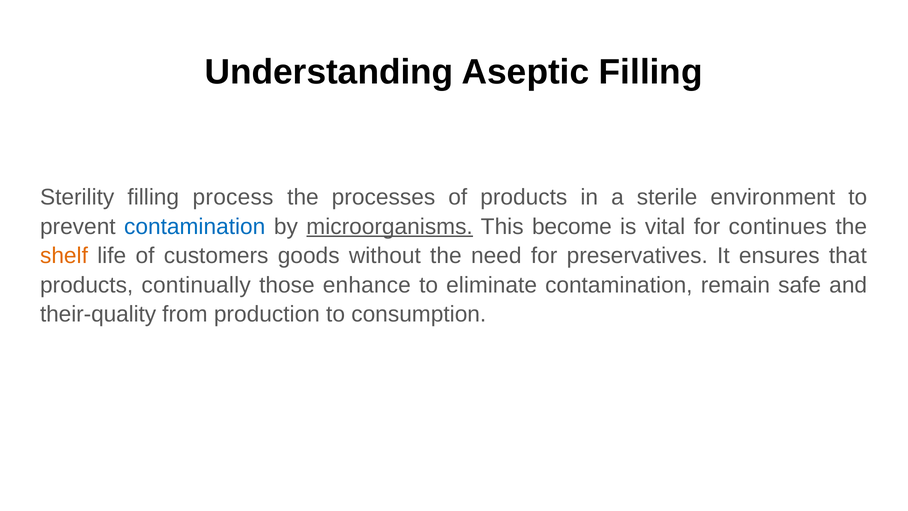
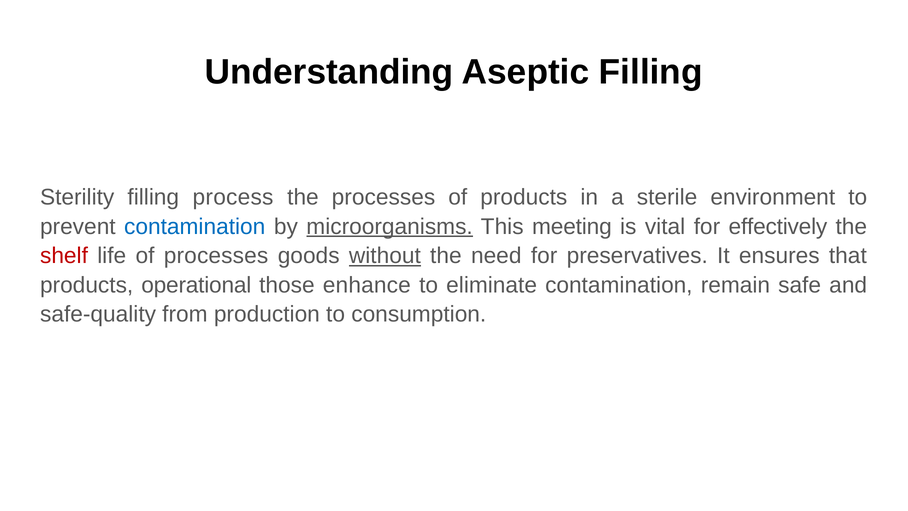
become: become -> meeting (572, 227)
continues: continues -> effectively (778, 227)
shelf colour: orange -> red (64, 256)
of customers: customers -> processes (216, 256)
without underline: none -> present (385, 256)
continually: continually -> operational (196, 285)
their-quality: their-quality -> safe-quality (98, 314)
